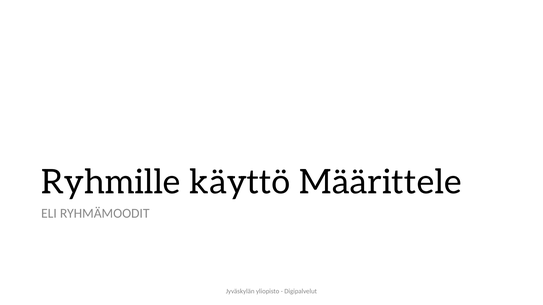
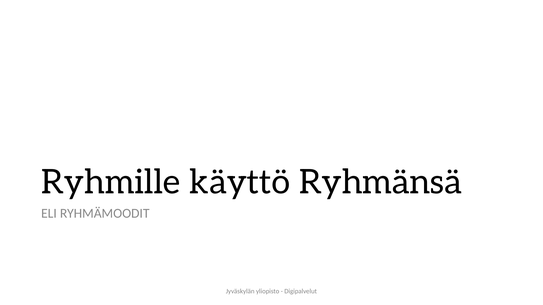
Määrittele: Määrittele -> Ryhmänsä (380, 183)
